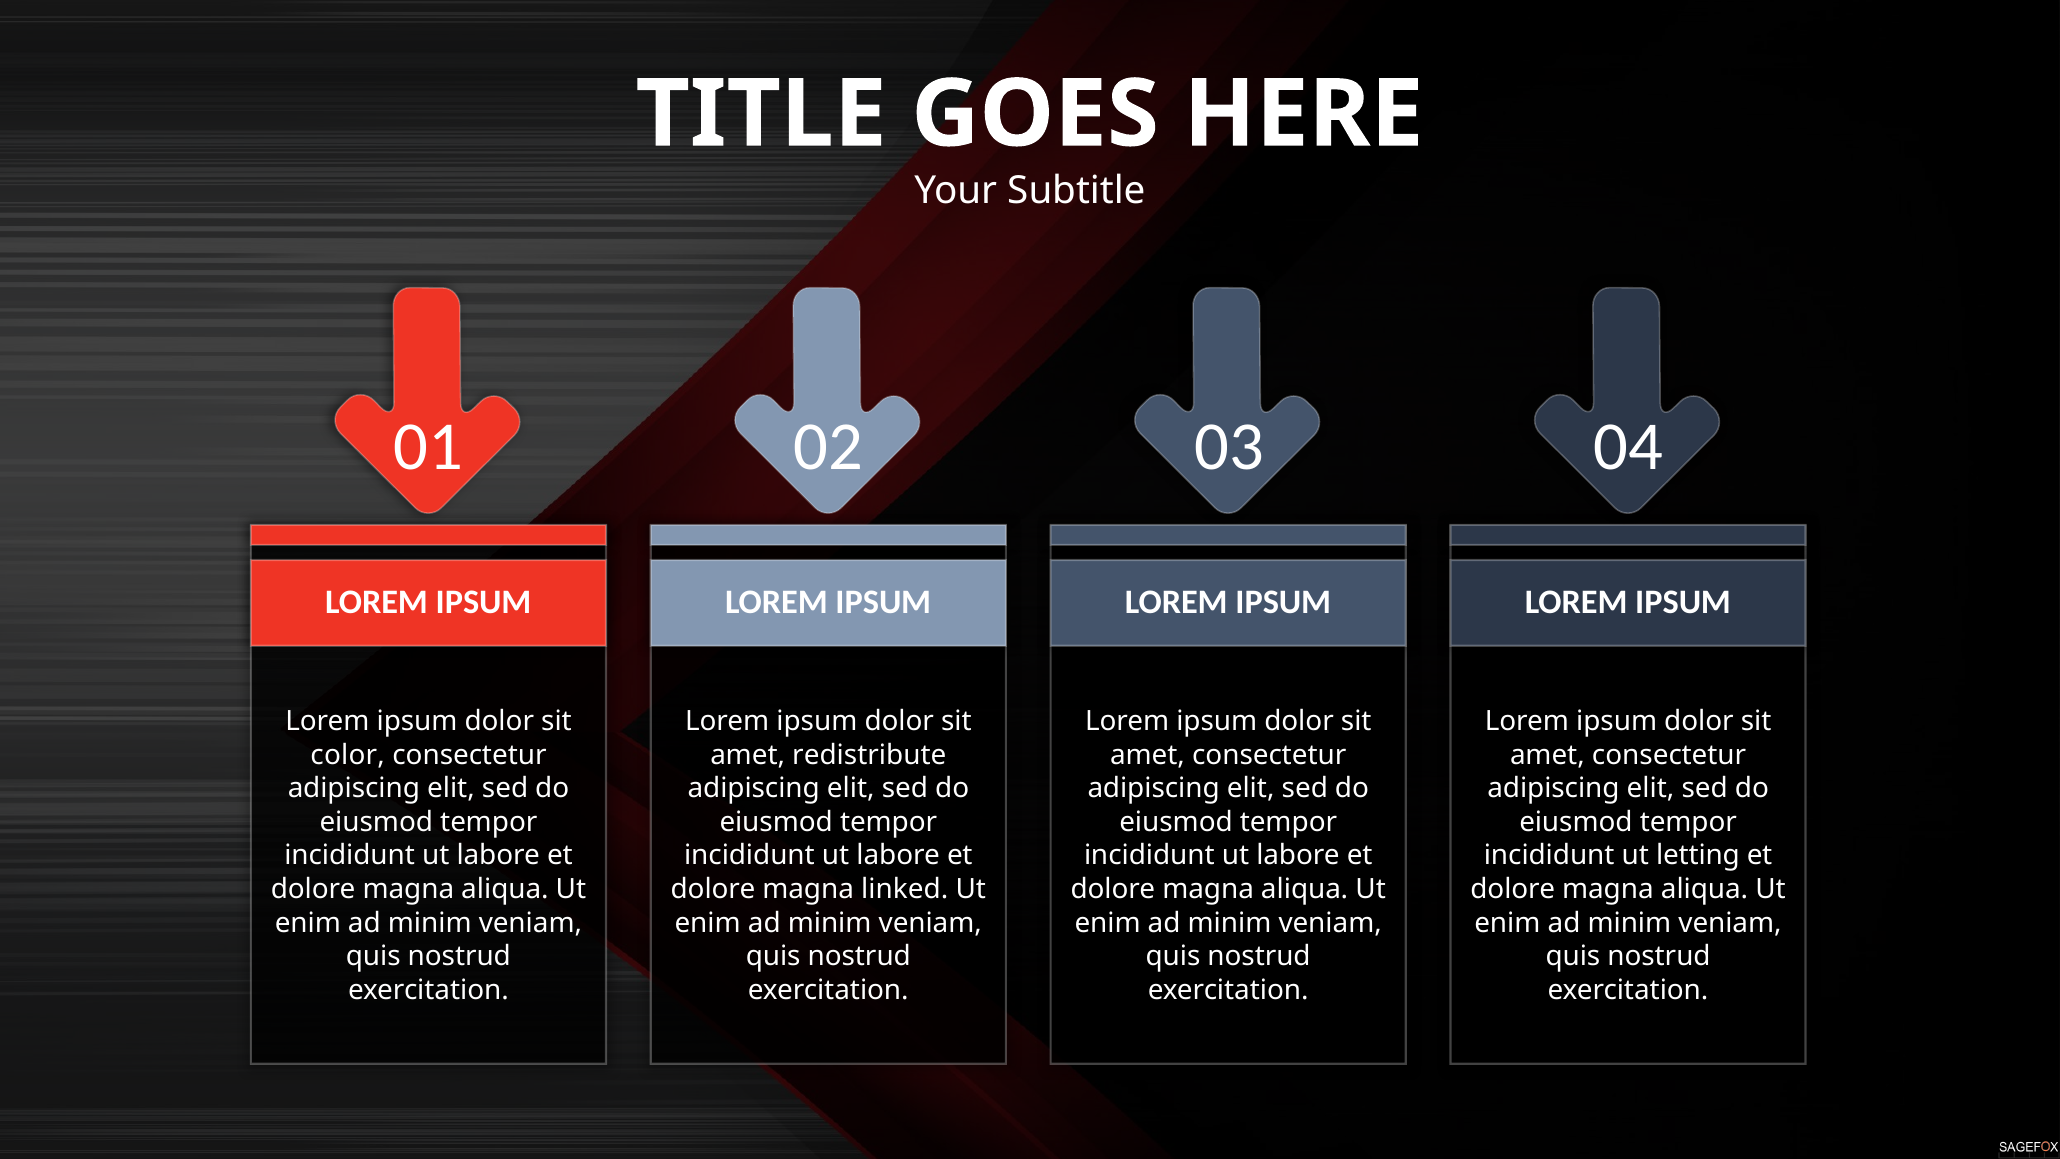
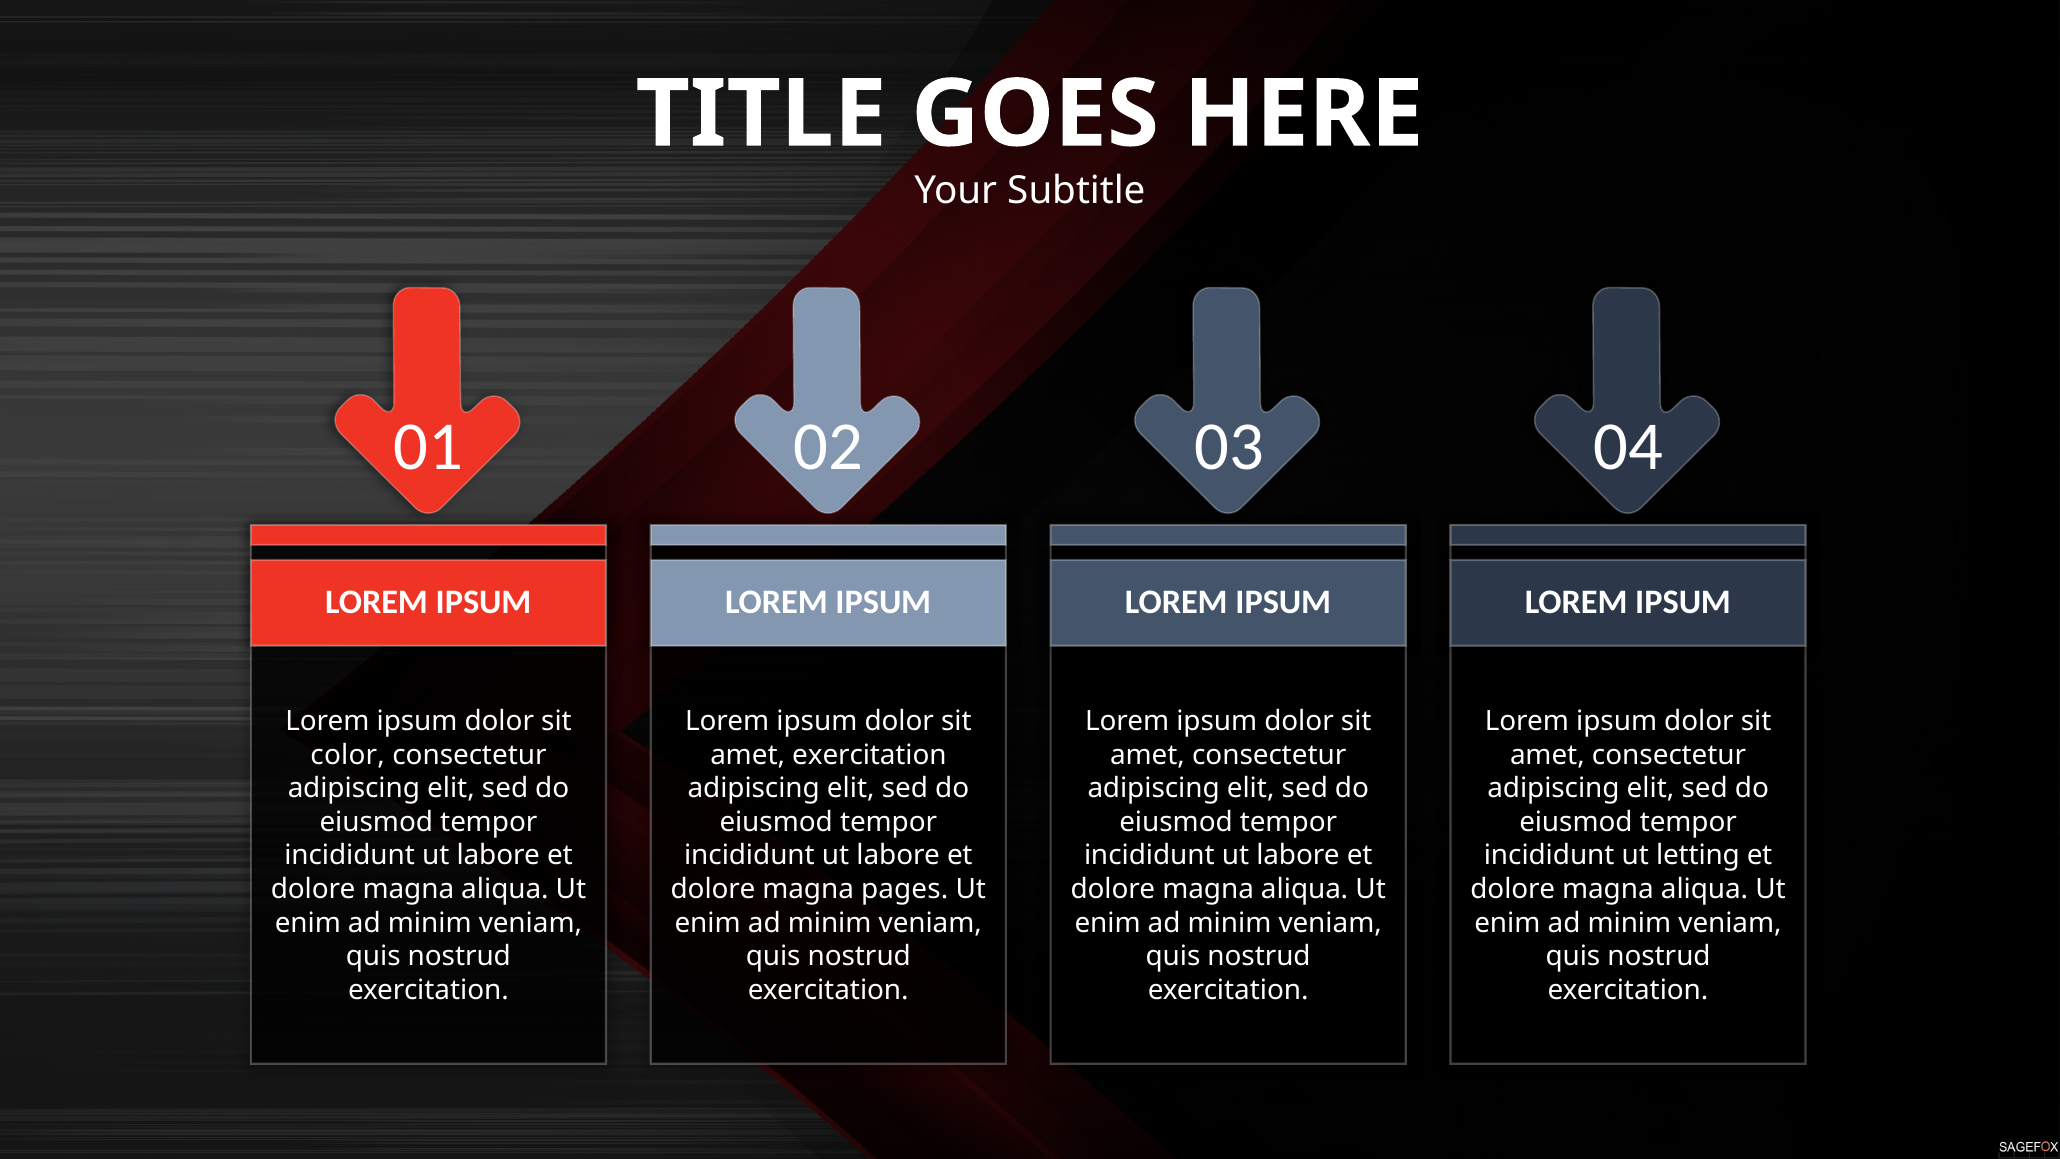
amet redistribute: redistribute -> exercitation (869, 755)
linked: linked -> pages (905, 889)
